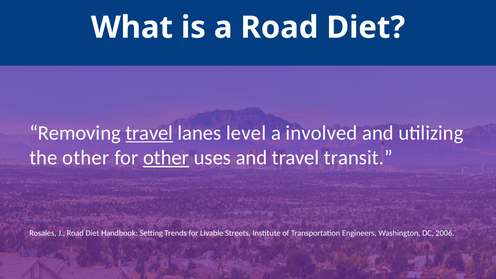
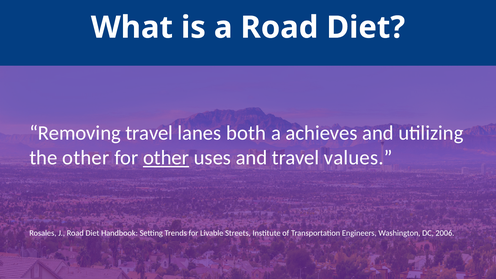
travel underline: present -> none (149, 133)
level: level -> both (246, 133)
involved: involved -> achieves (322, 133)
transit: transit -> values (358, 158)
